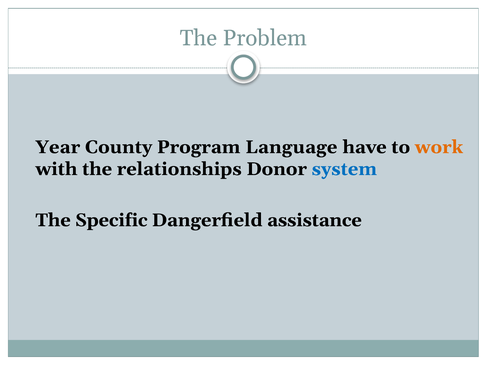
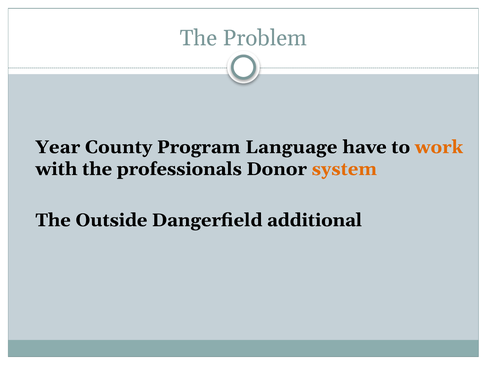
relationships: relationships -> professionals (179, 169)
system colour: blue -> orange (344, 169)
Specific: Specific -> Outside (111, 220)
assistance: assistance -> additional (314, 220)
